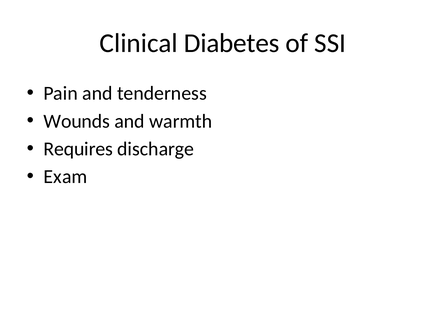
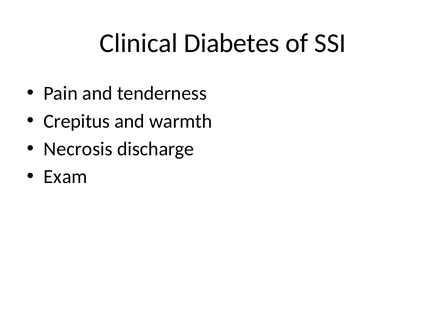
Wounds: Wounds -> Crepitus (77, 121)
Requires: Requires -> Necrosis (78, 149)
